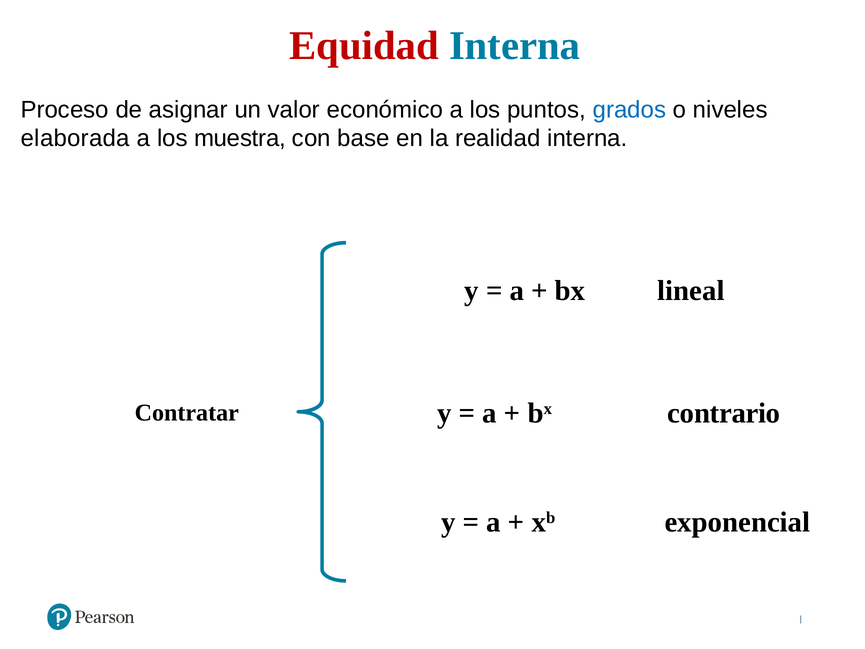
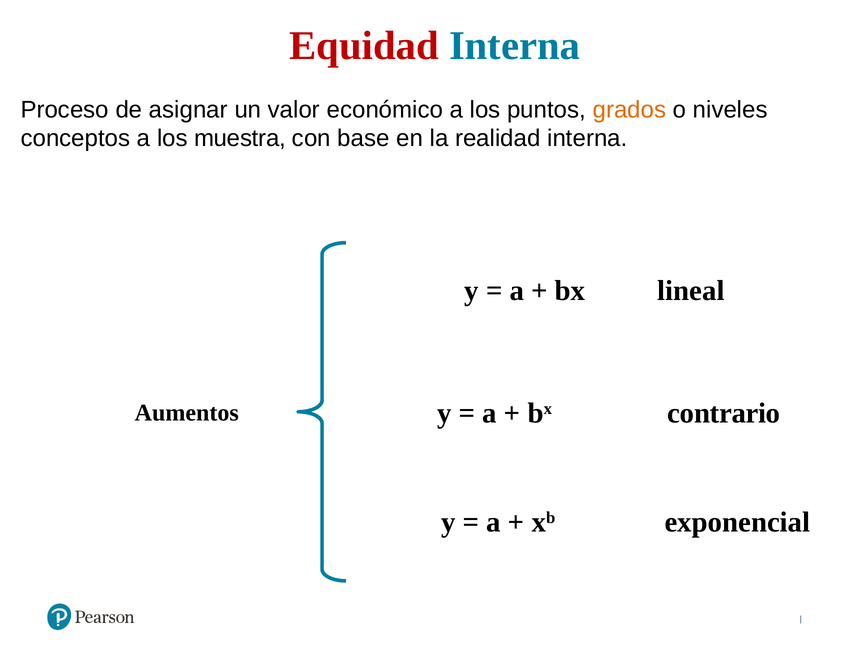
grados colour: blue -> orange (629, 110)
elaborada: elaborada -> conceptos (75, 138)
Contratar: Contratar -> Aumentos (187, 413)
